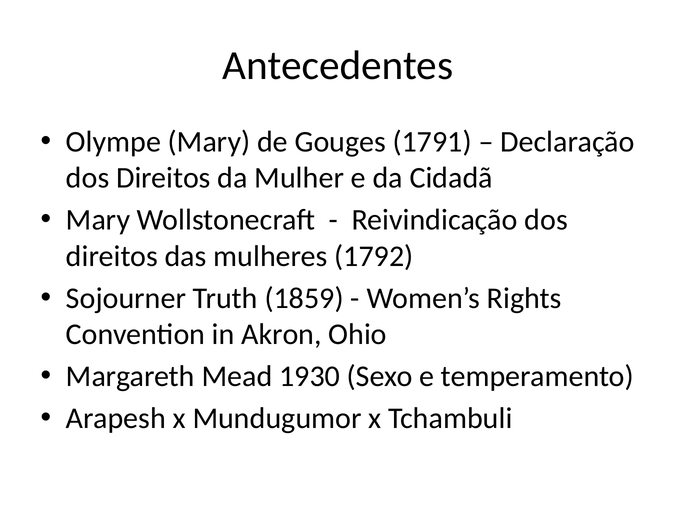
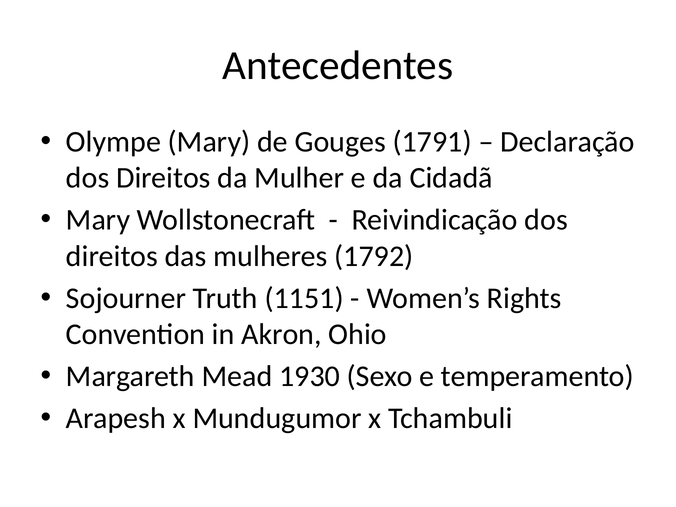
1859: 1859 -> 1151 (304, 298)
